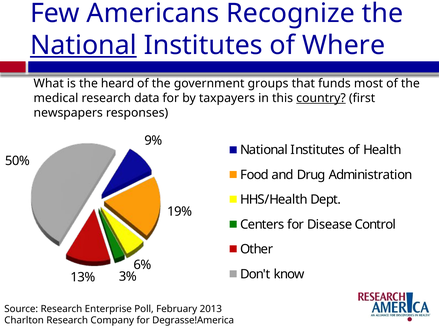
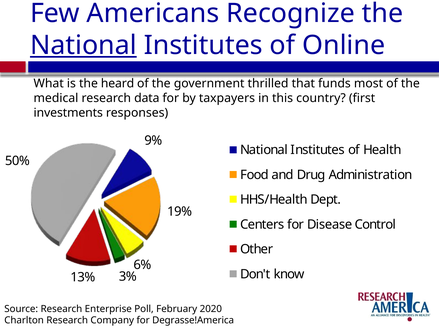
Where: Where -> Online (344, 45)
groups: groups -> thrilled (268, 83)
country underline: present -> none (321, 98)
newspapers: newspapers -> investments (68, 113)
2013: 2013 -> 2020 (211, 309)
